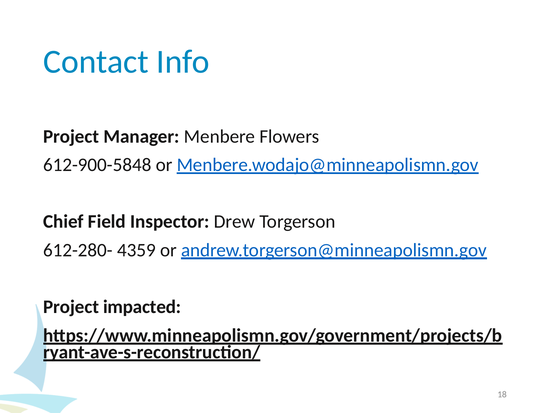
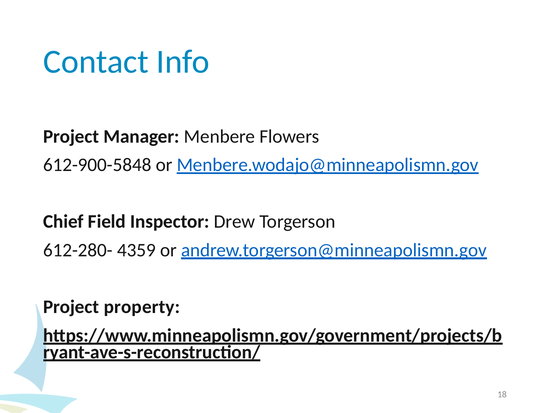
impacted: impacted -> property (142, 306)
